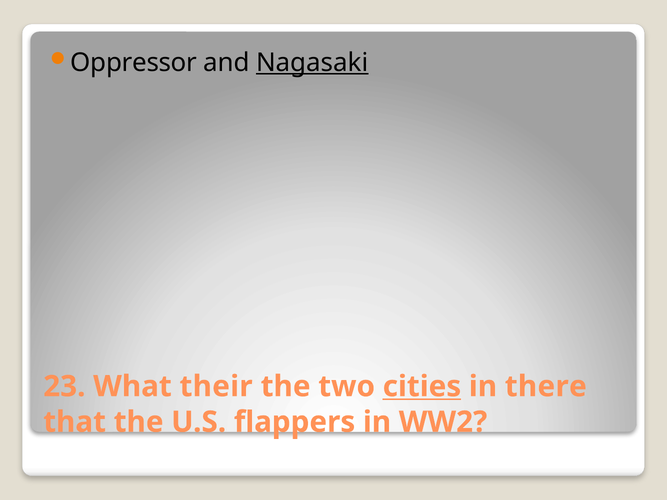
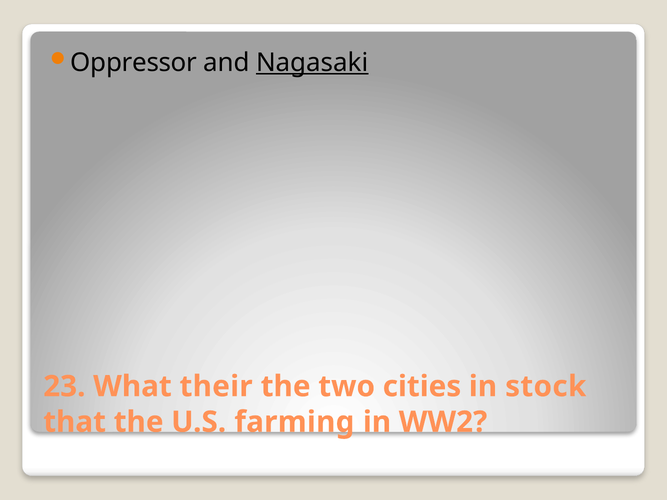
cities underline: present -> none (422, 387)
there: there -> stock (546, 387)
flappers: flappers -> farming (294, 422)
